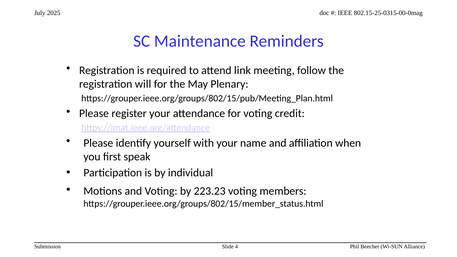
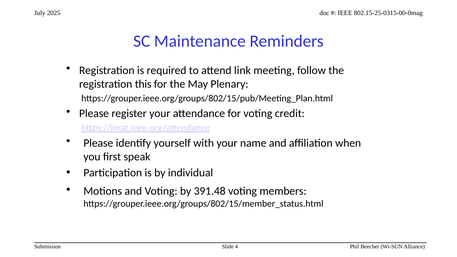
will: will -> this (143, 84)
223.23: 223.23 -> 391.48 (210, 191)
